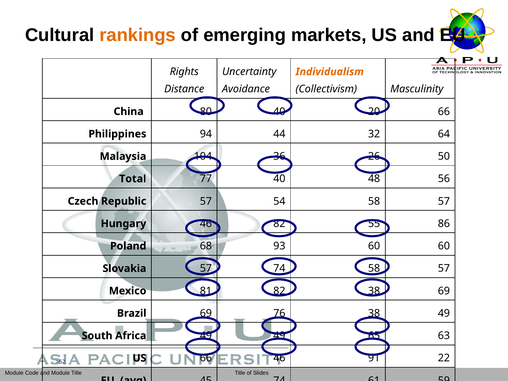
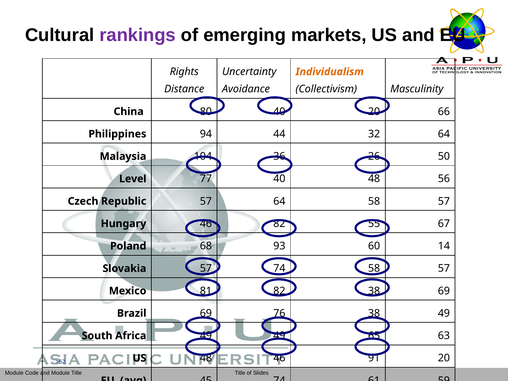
rankings colour: orange -> purple (138, 35)
Total: Total -> Level (133, 179)
57 54: 54 -> 64 (279, 201)
86: 86 -> 67 (444, 224)
60 60: 60 -> 14 (444, 246)
US 66: 66 -> 48 (206, 358)
91 22: 22 -> 20 (444, 358)
